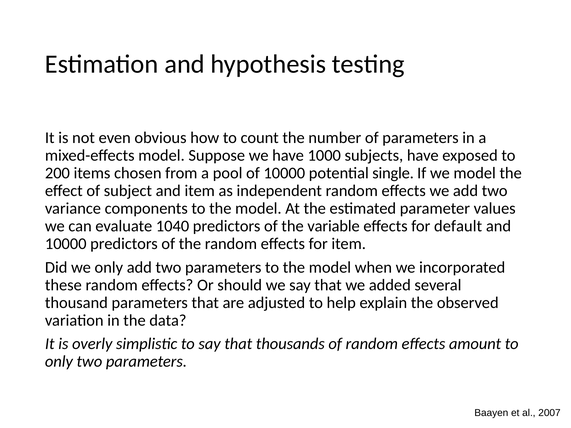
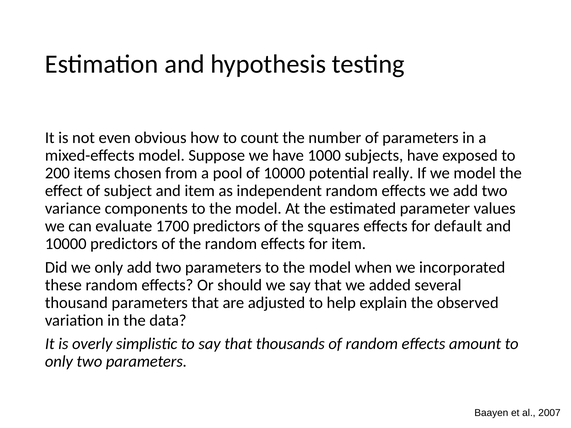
single: single -> really (393, 173)
1040: 1040 -> 1700 (173, 226)
variable: variable -> squares (333, 226)
